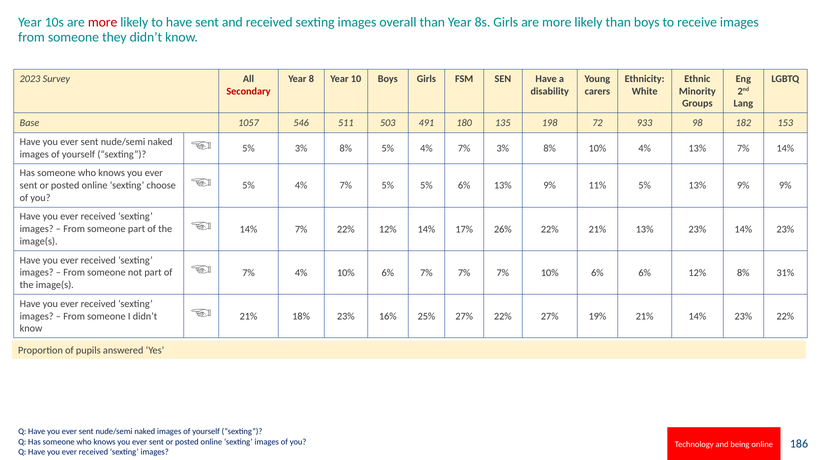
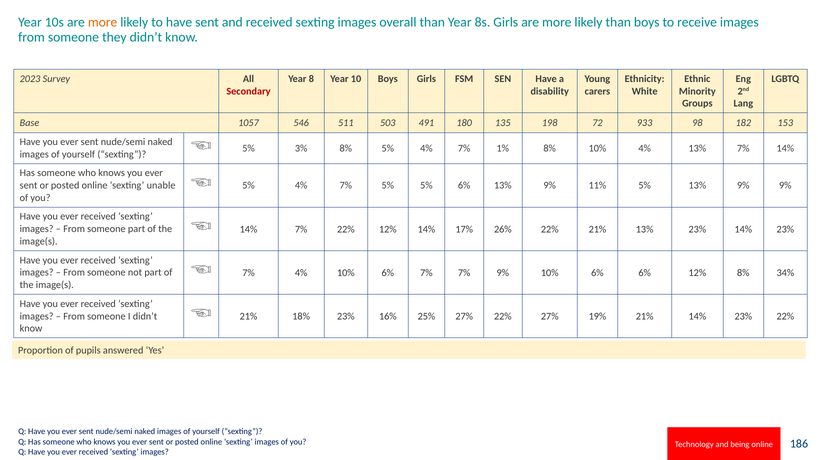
more colour: red -> orange (103, 22)
7% 3%: 3% -> 1% (503, 148)
choose: choose -> unable (161, 186)
7% 7% 7%: 7% -> 9% (503, 273)
31%: 31% -> 34% (785, 273)
